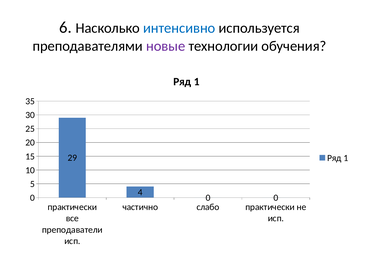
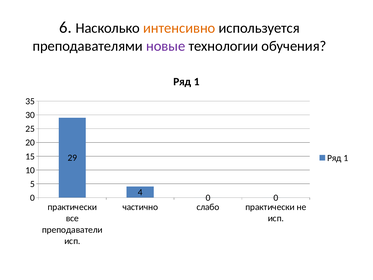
интенсивно colour: blue -> orange (179, 28)
